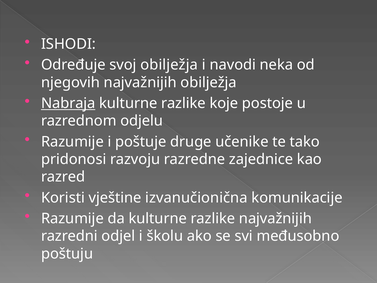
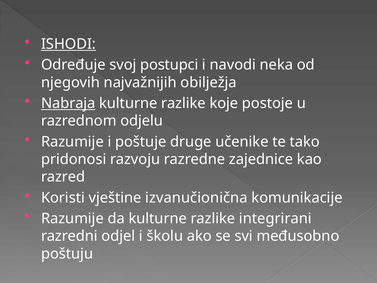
ISHODI underline: none -> present (68, 44)
svoj obilježja: obilježja -> postupci (169, 65)
razlike najvažnijih: najvažnijih -> integrirani (275, 218)
